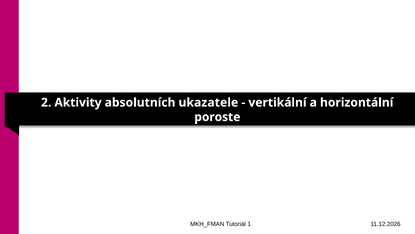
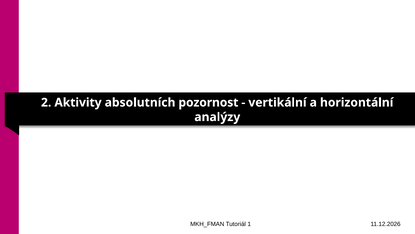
ukazatele: ukazatele -> pozornost (208, 102)
poroste: poroste -> analýzy (217, 117)
